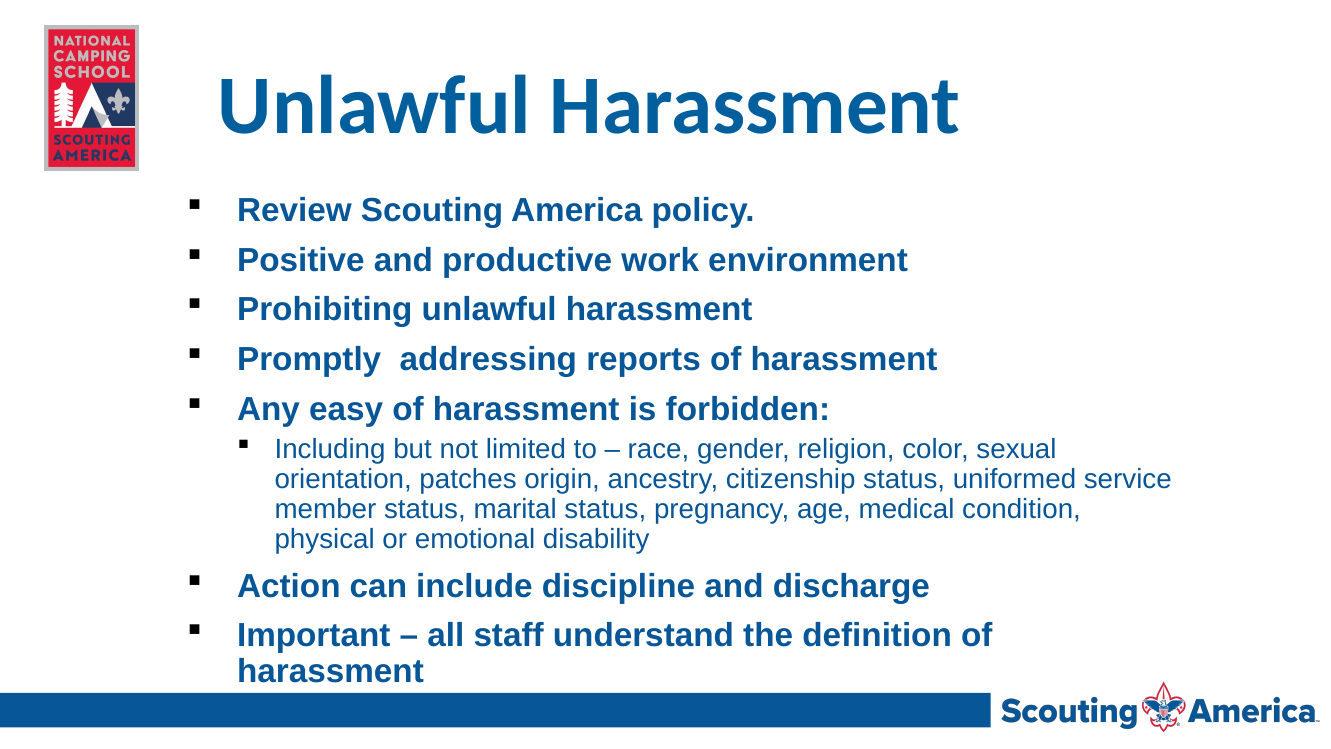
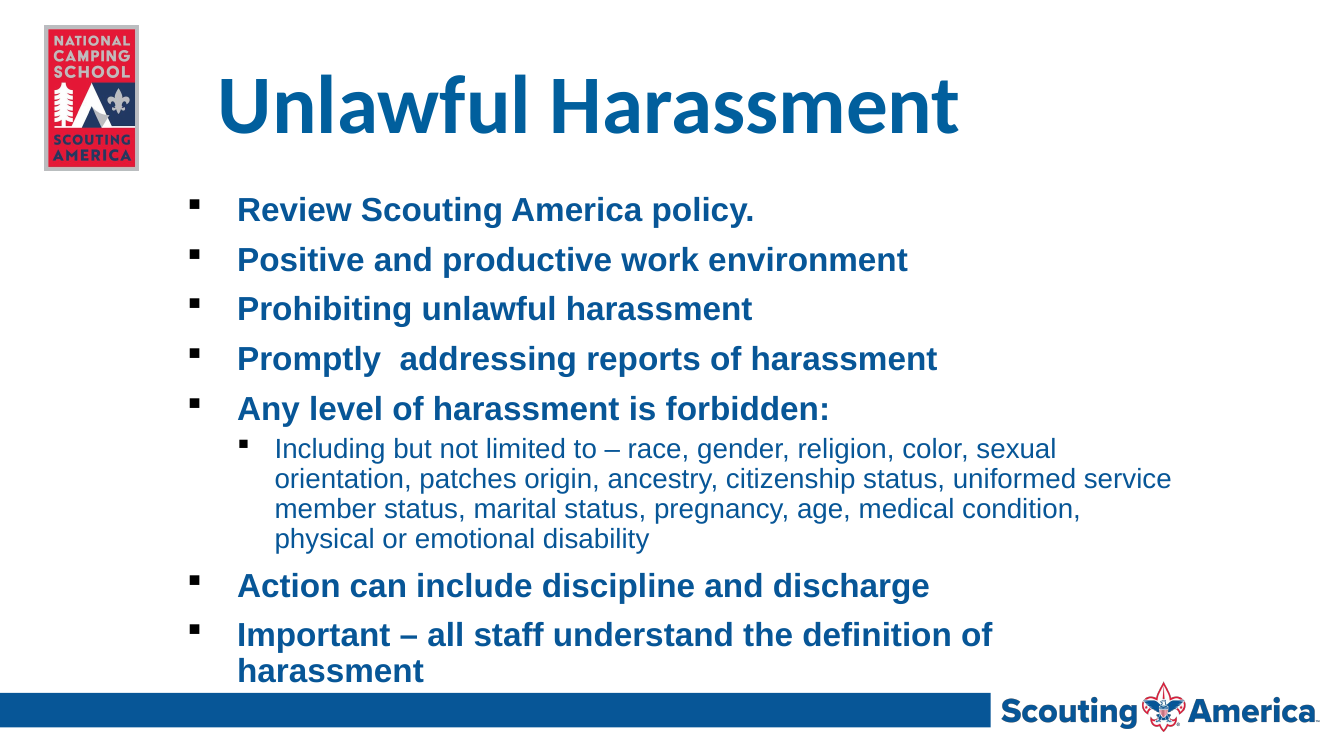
easy: easy -> level (346, 409)
